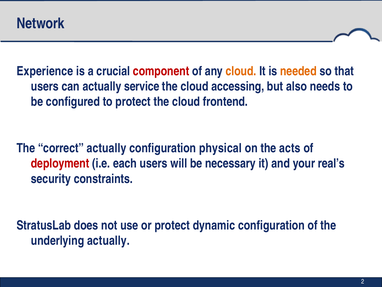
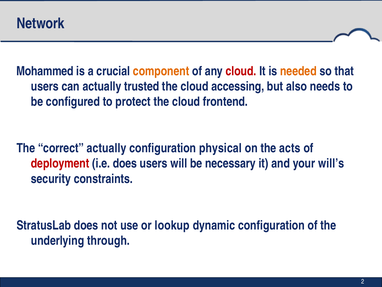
Experience: Experience -> Mohammed (45, 71)
component colour: red -> orange (161, 71)
cloud colour: orange -> red (241, 71)
service: service -> trusted (142, 86)
i.e each: each -> does (125, 163)
real’s: real’s -> will’s (331, 163)
or protect: protect -> lookup (172, 225)
underlying actually: actually -> through (108, 240)
